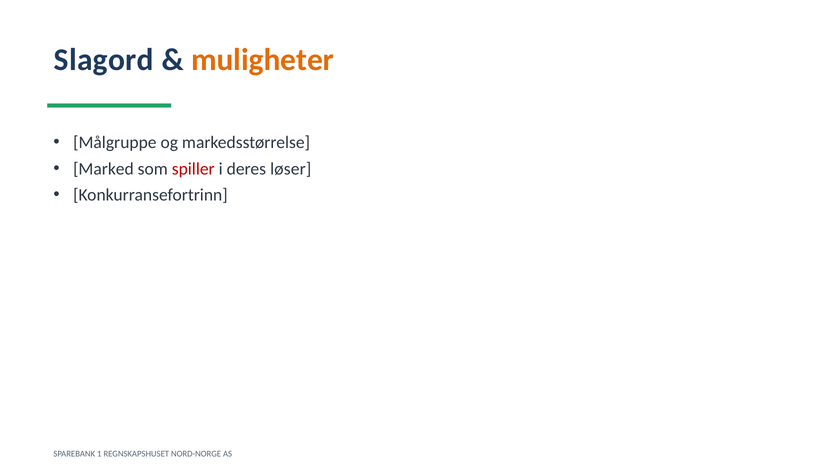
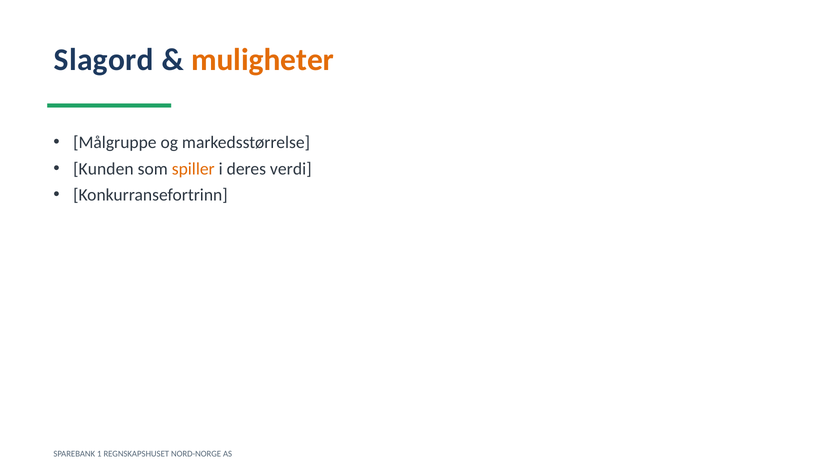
Marked: Marked -> Kunden (103, 169)
spiller colour: red -> orange (193, 169)
løser: løser -> verdi (291, 169)
